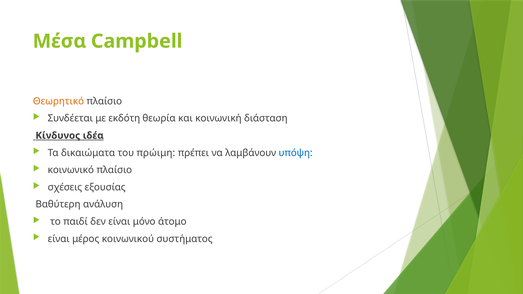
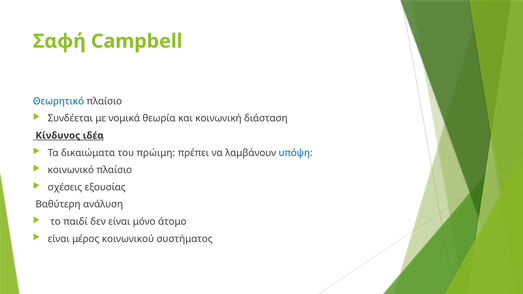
Μέσα: Μέσα -> Σαφή (59, 41)
Θεωρητικό colour: orange -> blue (58, 101)
εκδότη: εκδότη -> νομικά (124, 118)
